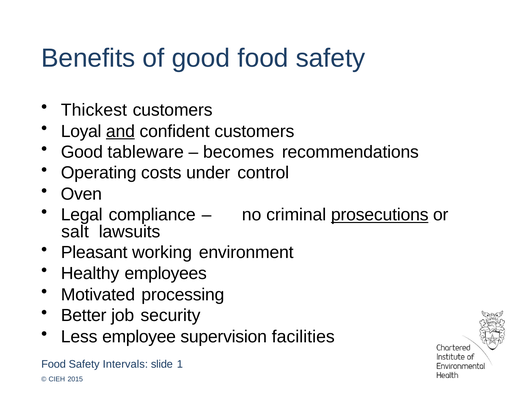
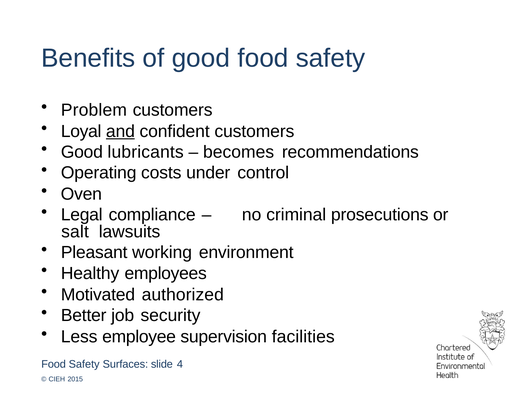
Thickest: Thickest -> Problem (94, 110)
tableware: tableware -> lubricants (146, 152)
prosecutions underline: present -> none (380, 215)
processing: processing -> authorized (183, 295)
Intervals: Intervals -> Surfaces (125, 364)
1: 1 -> 4 (180, 364)
